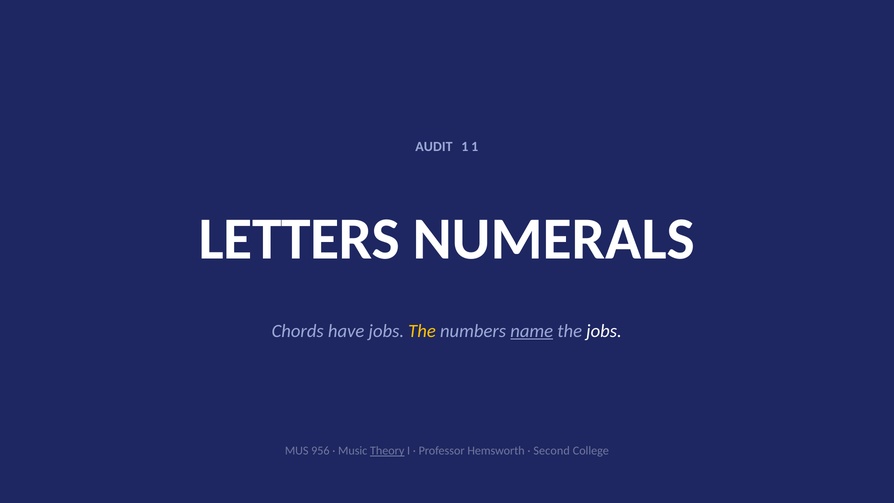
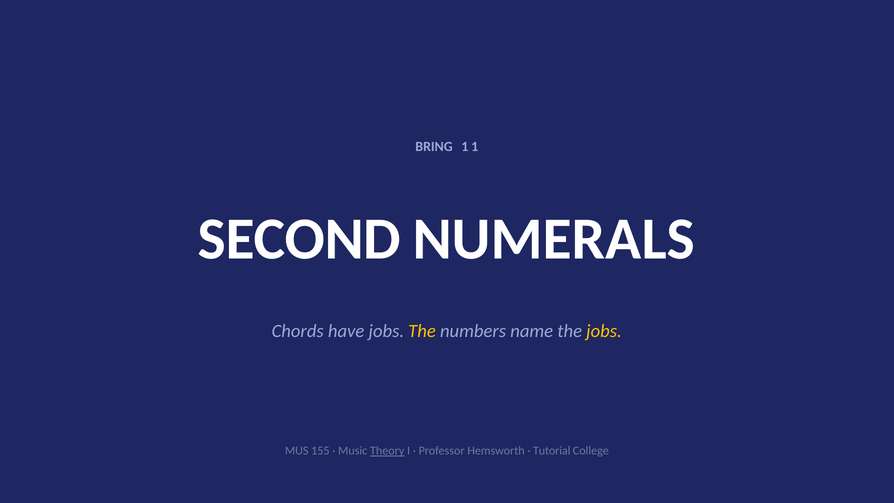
AUDIT: AUDIT -> BRING (434, 147)
LETTERS: LETTERS -> SECOND (299, 239)
name underline: present -> none (532, 331)
jobs colour: white -> yellow (604, 331)
956: 956 -> 155 (320, 451)
Second: Second -> Tutorial (552, 451)
